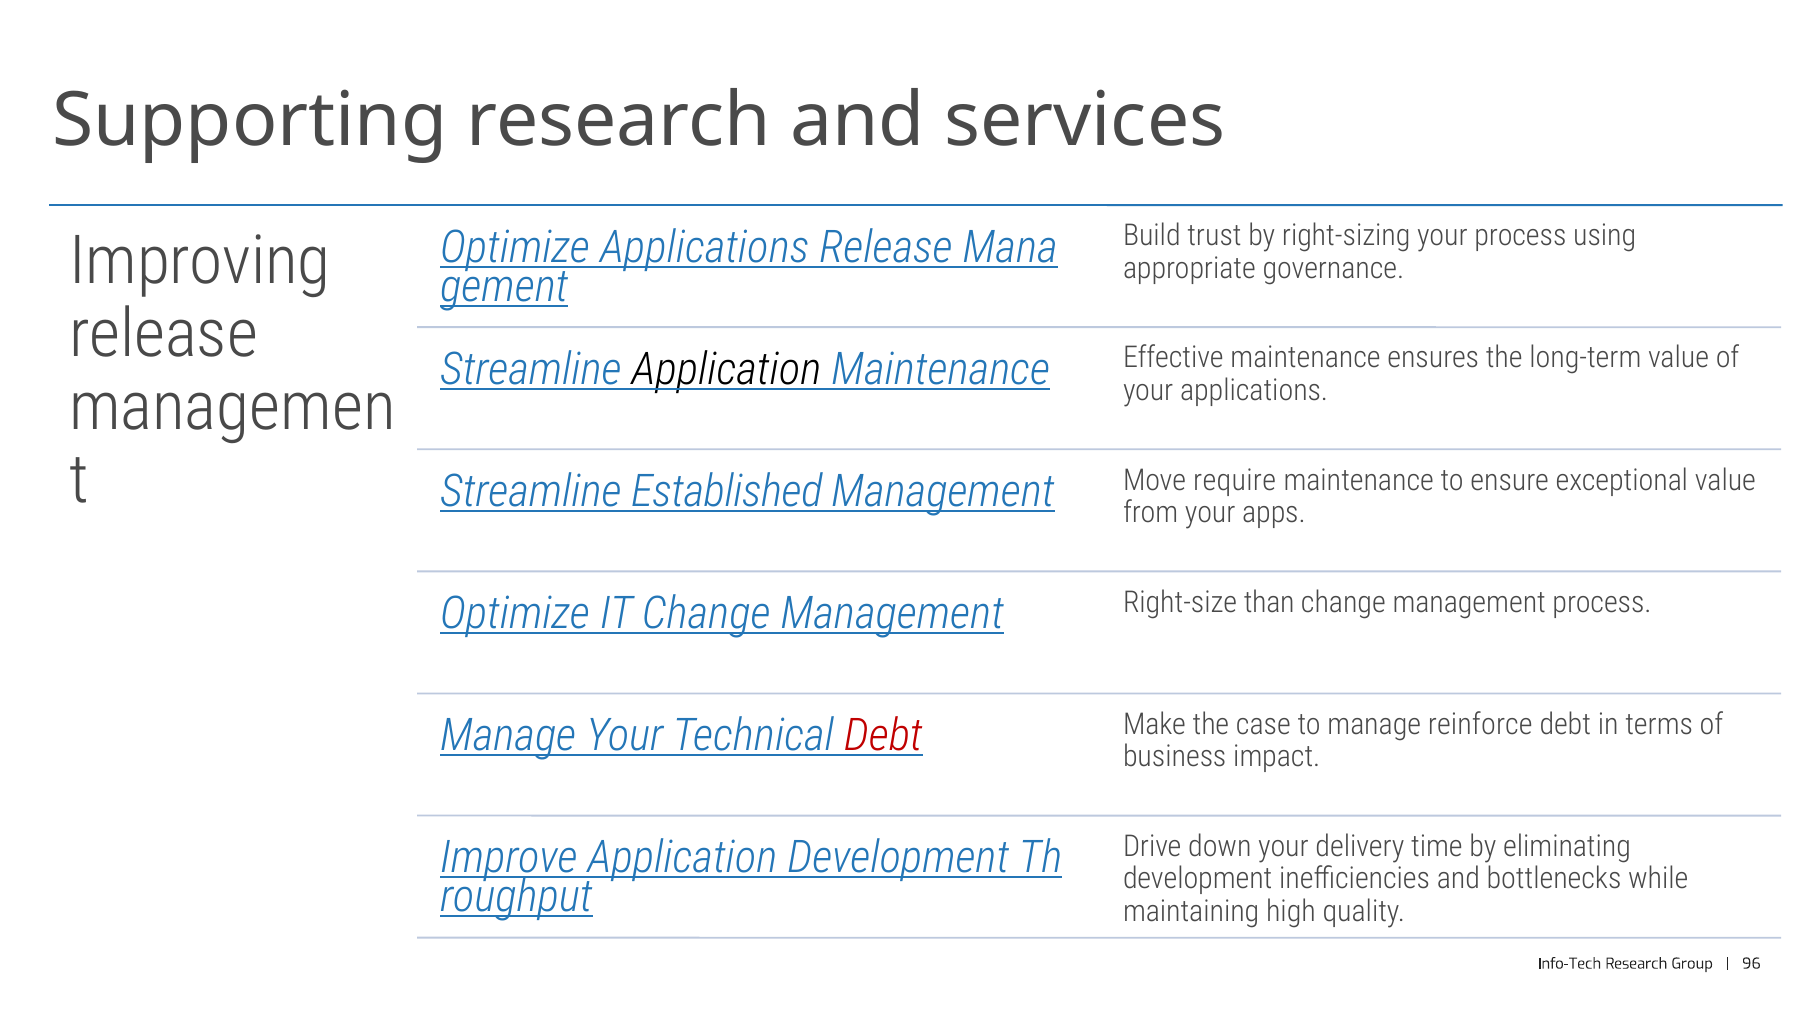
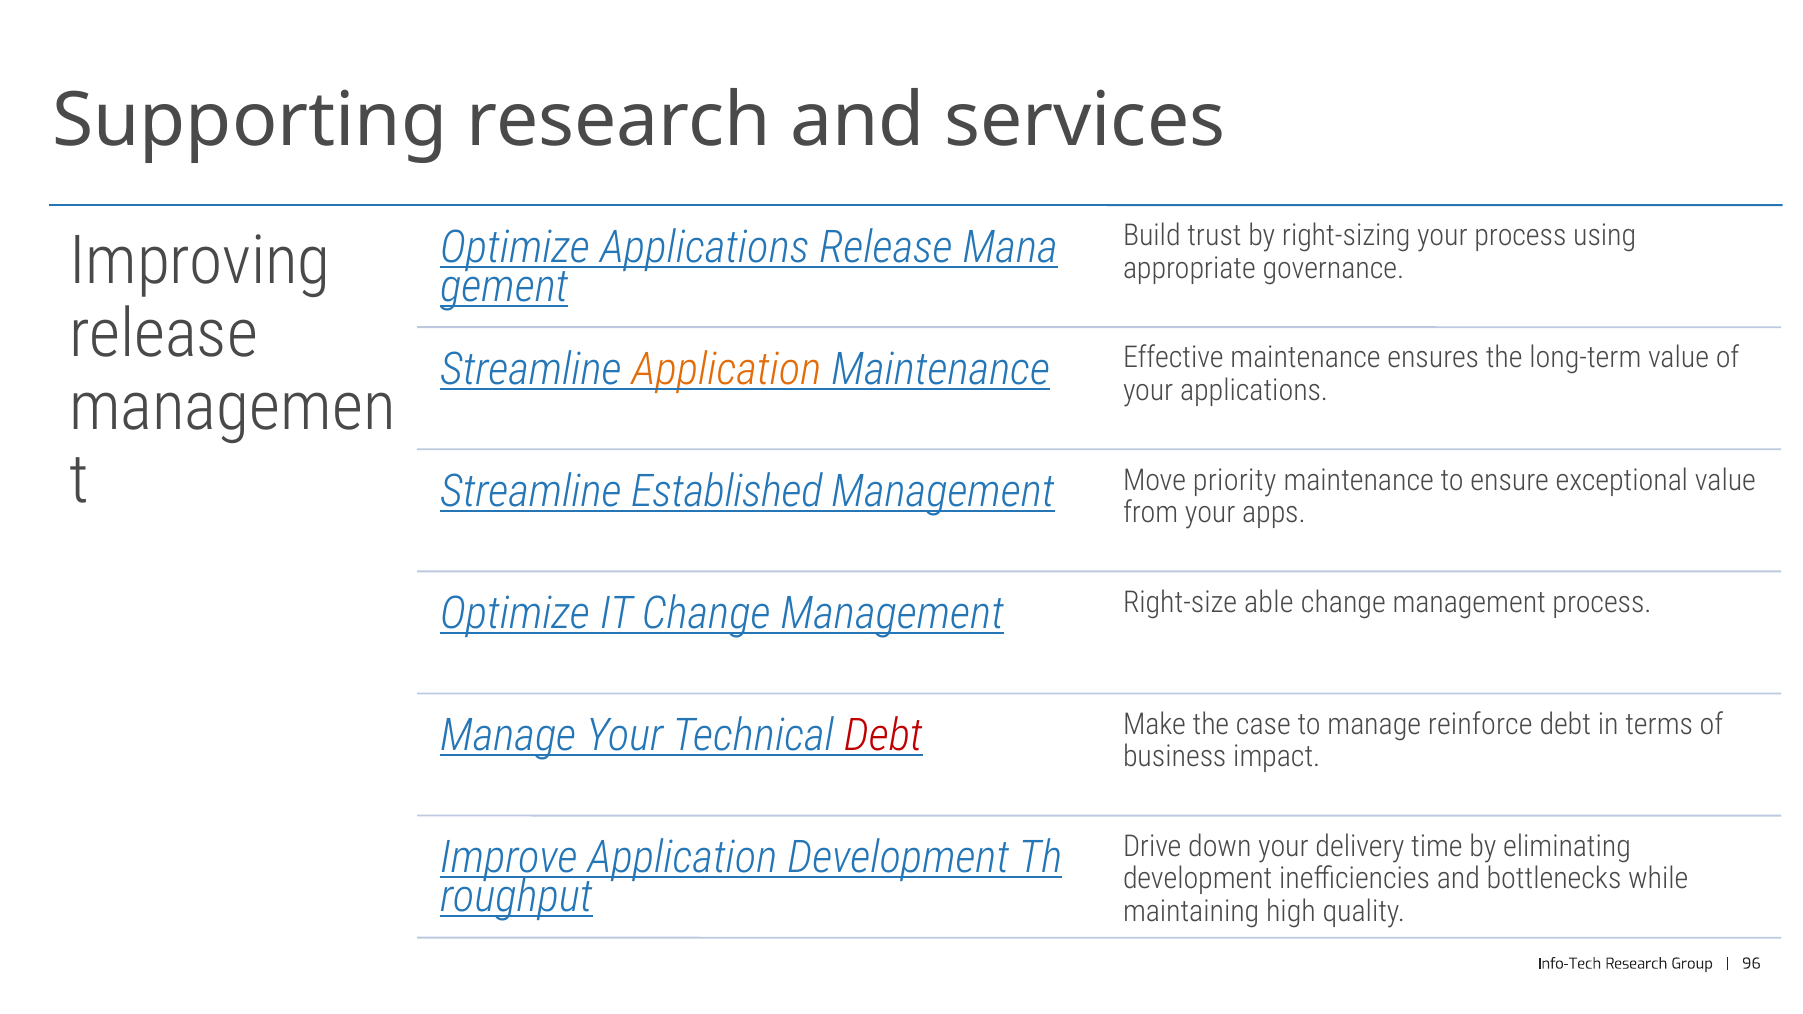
Application colour: black -> orange (727, 369)
require: require -> priority (1235, 480)
than: than -> able (1269, 602)
